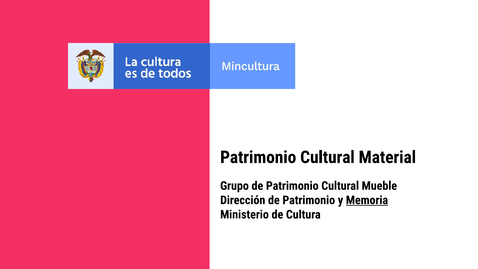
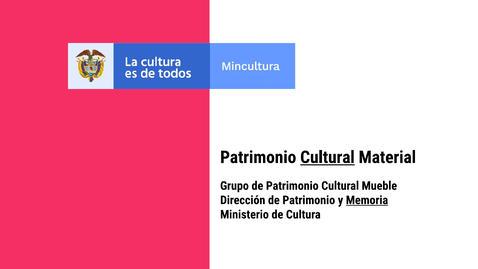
Cultural underline: none -> present (327, 157)
